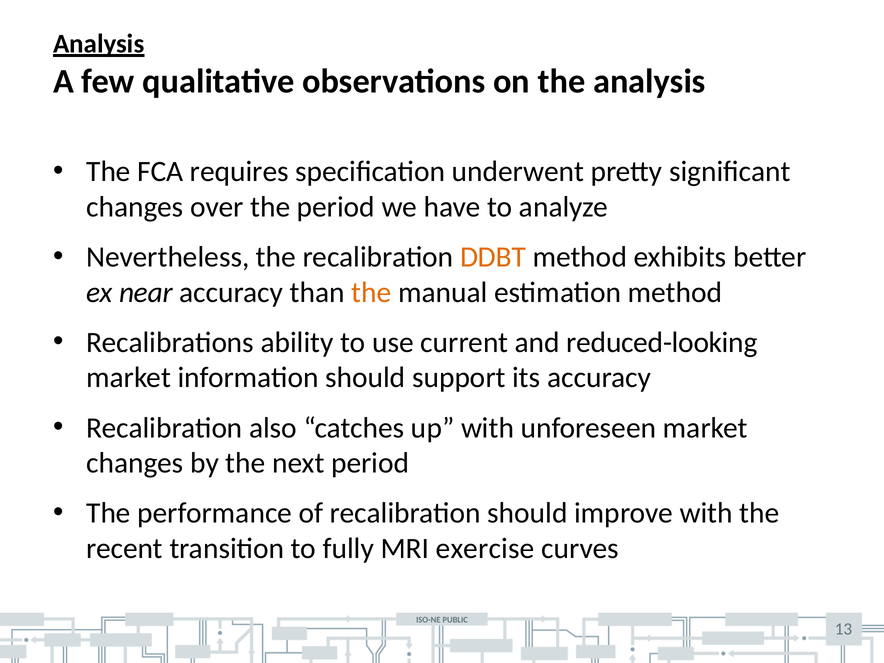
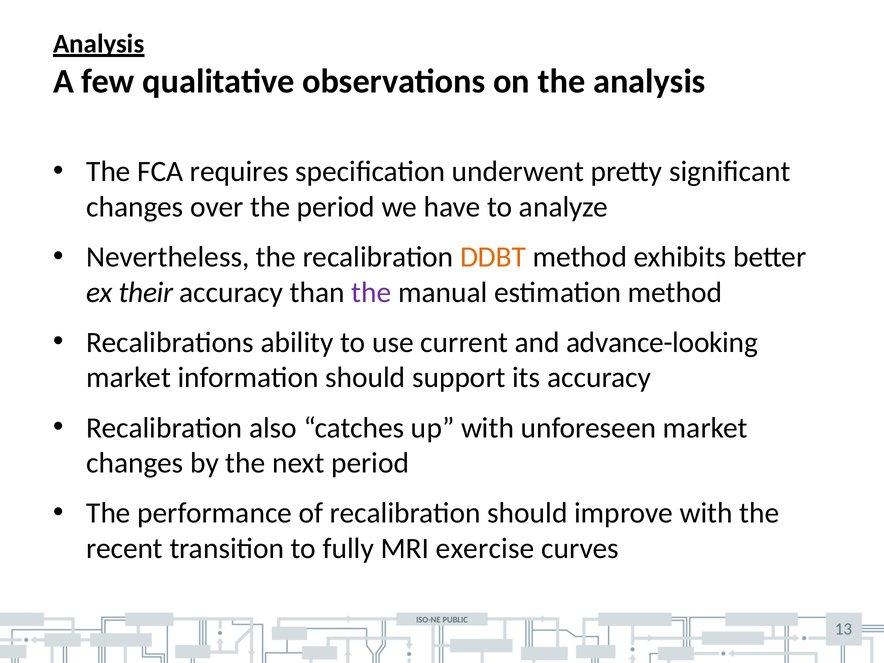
near: near -> their (146, 292)
the colour: orange -> purple (371, 292)
reduced-looking: reduced-looking -> advance-looking (662, 342)
